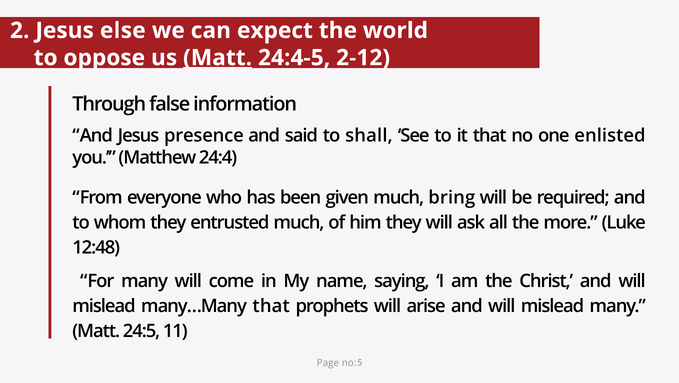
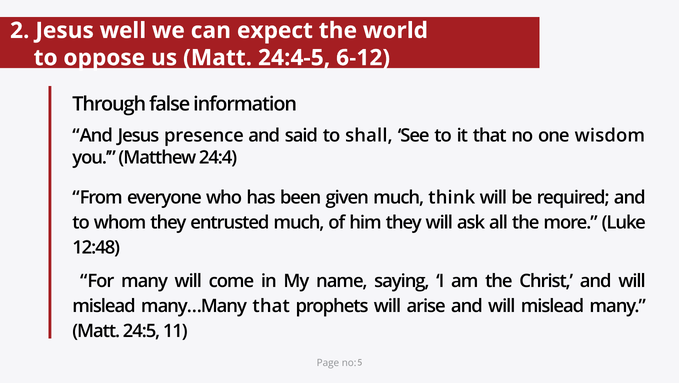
else: else -> well (123, 30)
Matt underline: present -> none (218, 58)
2-12: 2-12 -> 6-12 (363, 58)
enlisted: enlisted -> wisdom (610, 135)
bring: bring -> think (452, 198)
